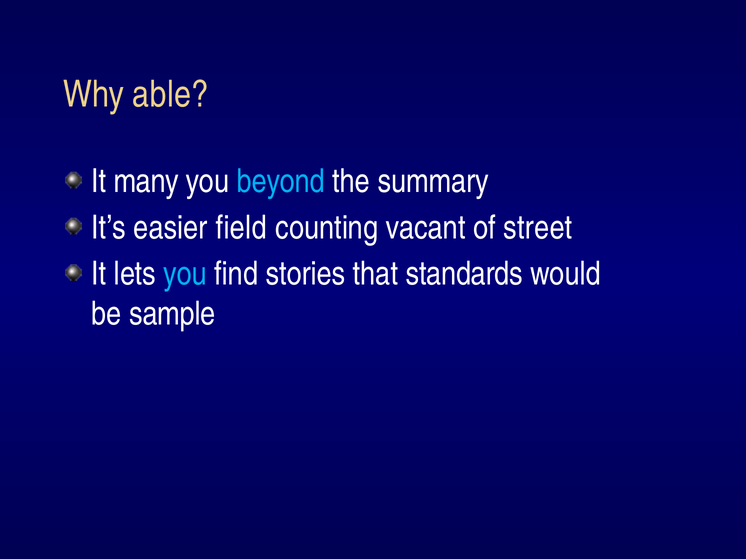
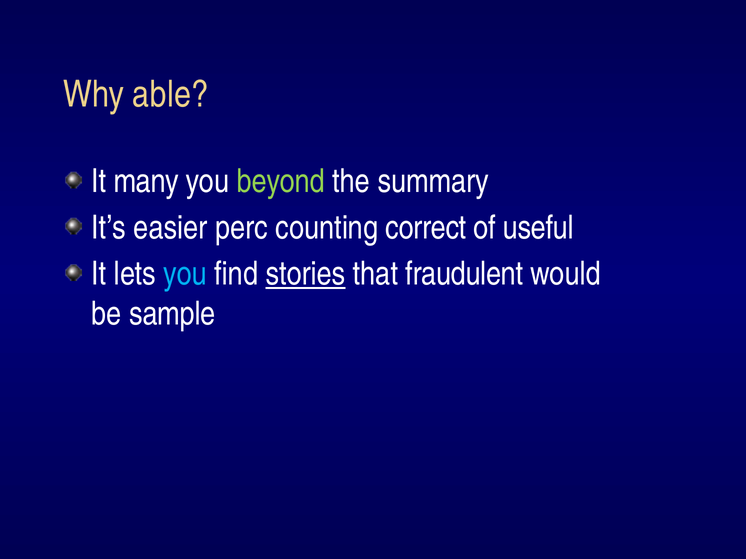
beyond colour: light blue -> light green (281, 181)
field: field -> perc (241, 228)
vacant: vacant -> correct (426, 228)
street: street -> useful (538, 228)
stories underline: none -> present (306, 274)
standards: standards -> fraudulent (464, 274)
